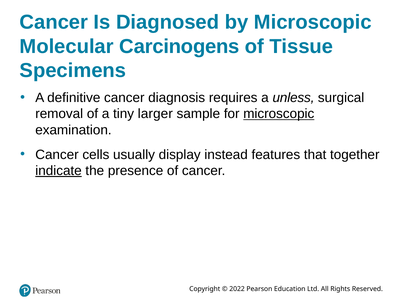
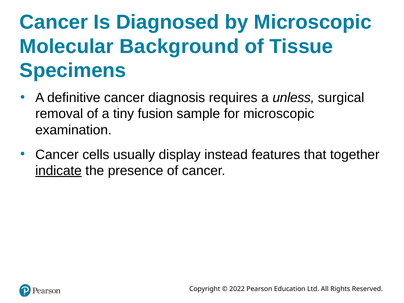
Carcinogens: Carcinogens -> Background (179, 46)
larger: larger -> fusion (155, 114)
microscopic underline: present -> none (279, 114)
